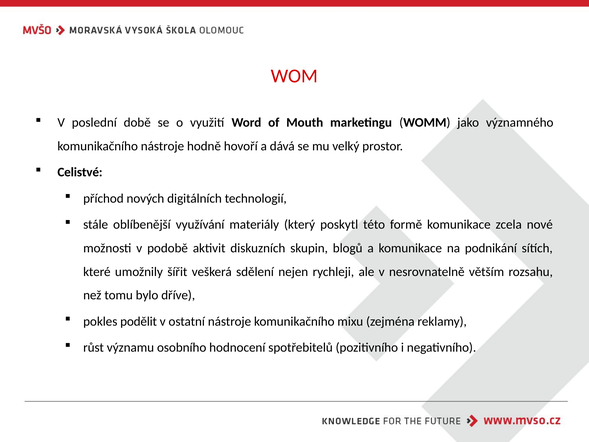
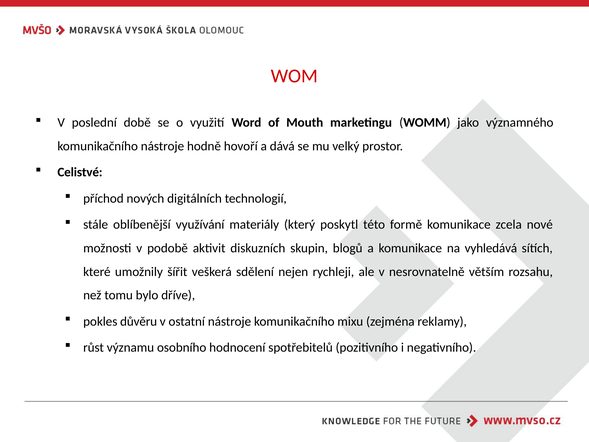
podnikání: podnikání -> vyhledává (491, 248)
podělit: podělit -> důvěru (139, 321)
